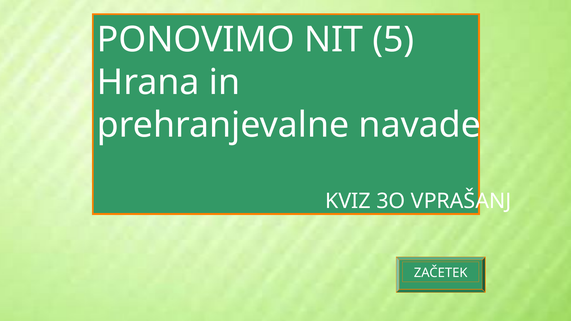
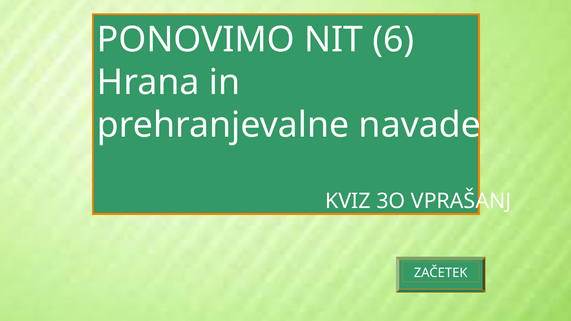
5: 5 -> 6 (393, 40)
